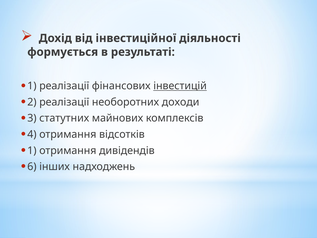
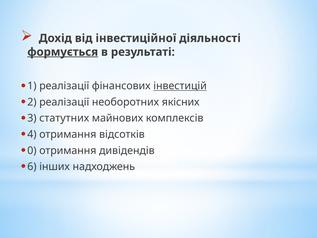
формується underline: none -> present (63, 52)
доходи: доходи -> якісних (181, 102)
1: 1 -> 0 (32, 150)
